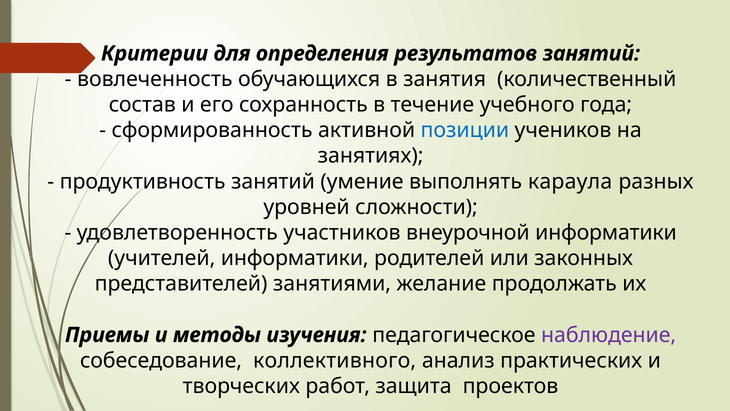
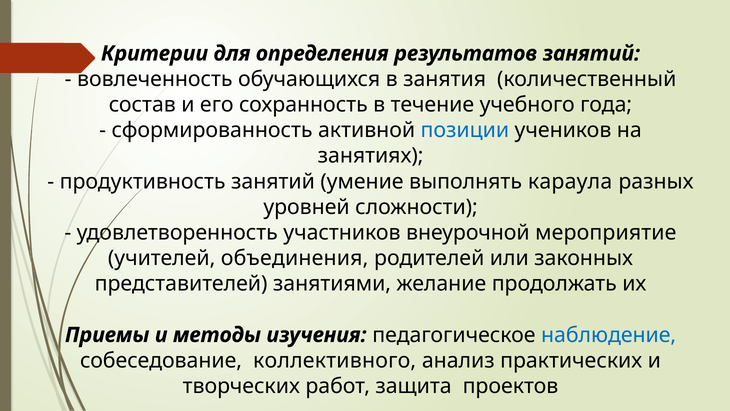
внеурочной информатики: информатики -> мероприятие (606, 232)
учителей информатики: информатики -> объединения (295, 258)
наблюдение colour: purple -> blue (609, 335)
